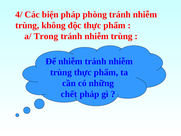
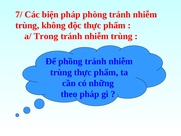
4/: 4/ -> 7/ (19, 14)
Để nhiễm: nhiễm -> phồng (70, 61)
chết: chết -> theo (69, 94)
